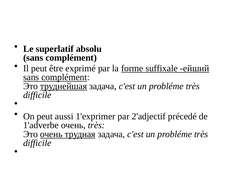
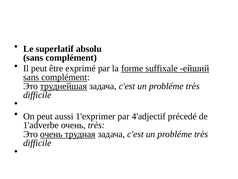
2'adjectif: 2'adjectif -> 4'adjectif (149, 116)
